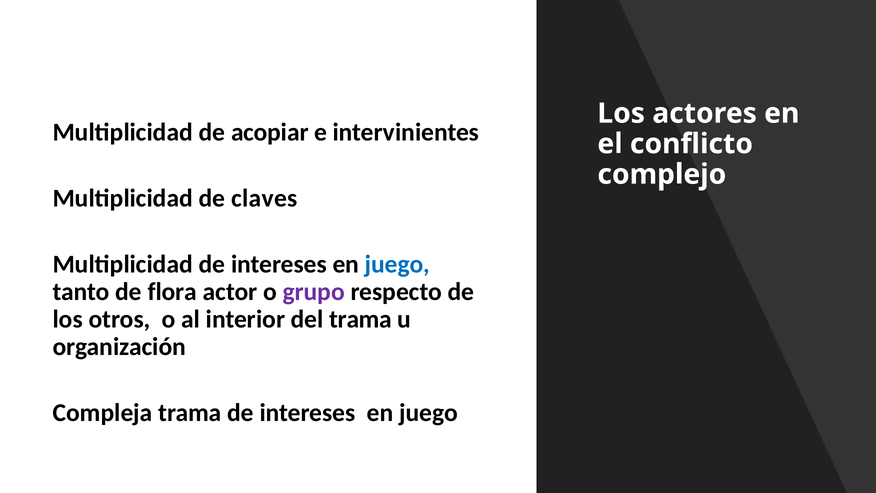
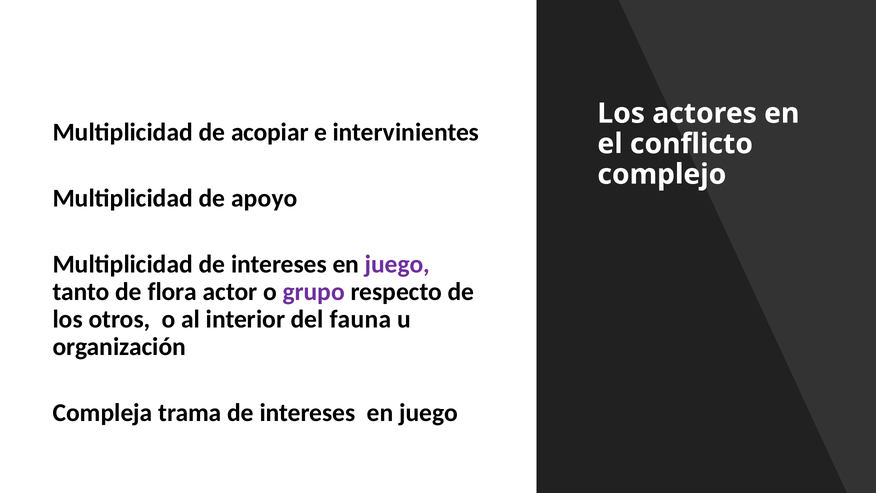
claves: claves -> apoyo (264, 198)
juego colour: blue -> purple (397, 264)
del trama: trama -> fauna (360, 319)
